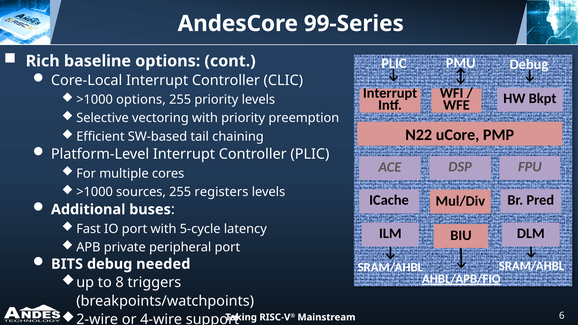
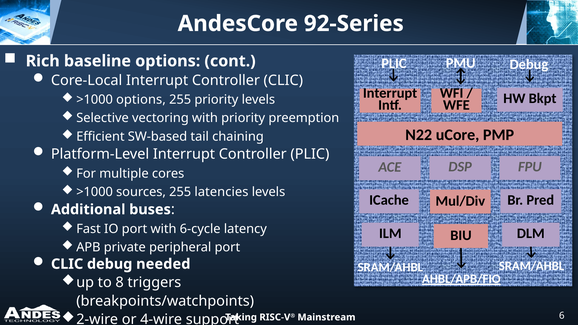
99-Series: 99-Series -> 92-Series (354, 24)
registers: registers -> latencies (221, 192)
5-cycle: 5-cycle -> 6-cycle (200, 229)
BITS: BITS -> CLIC (67, 264)
